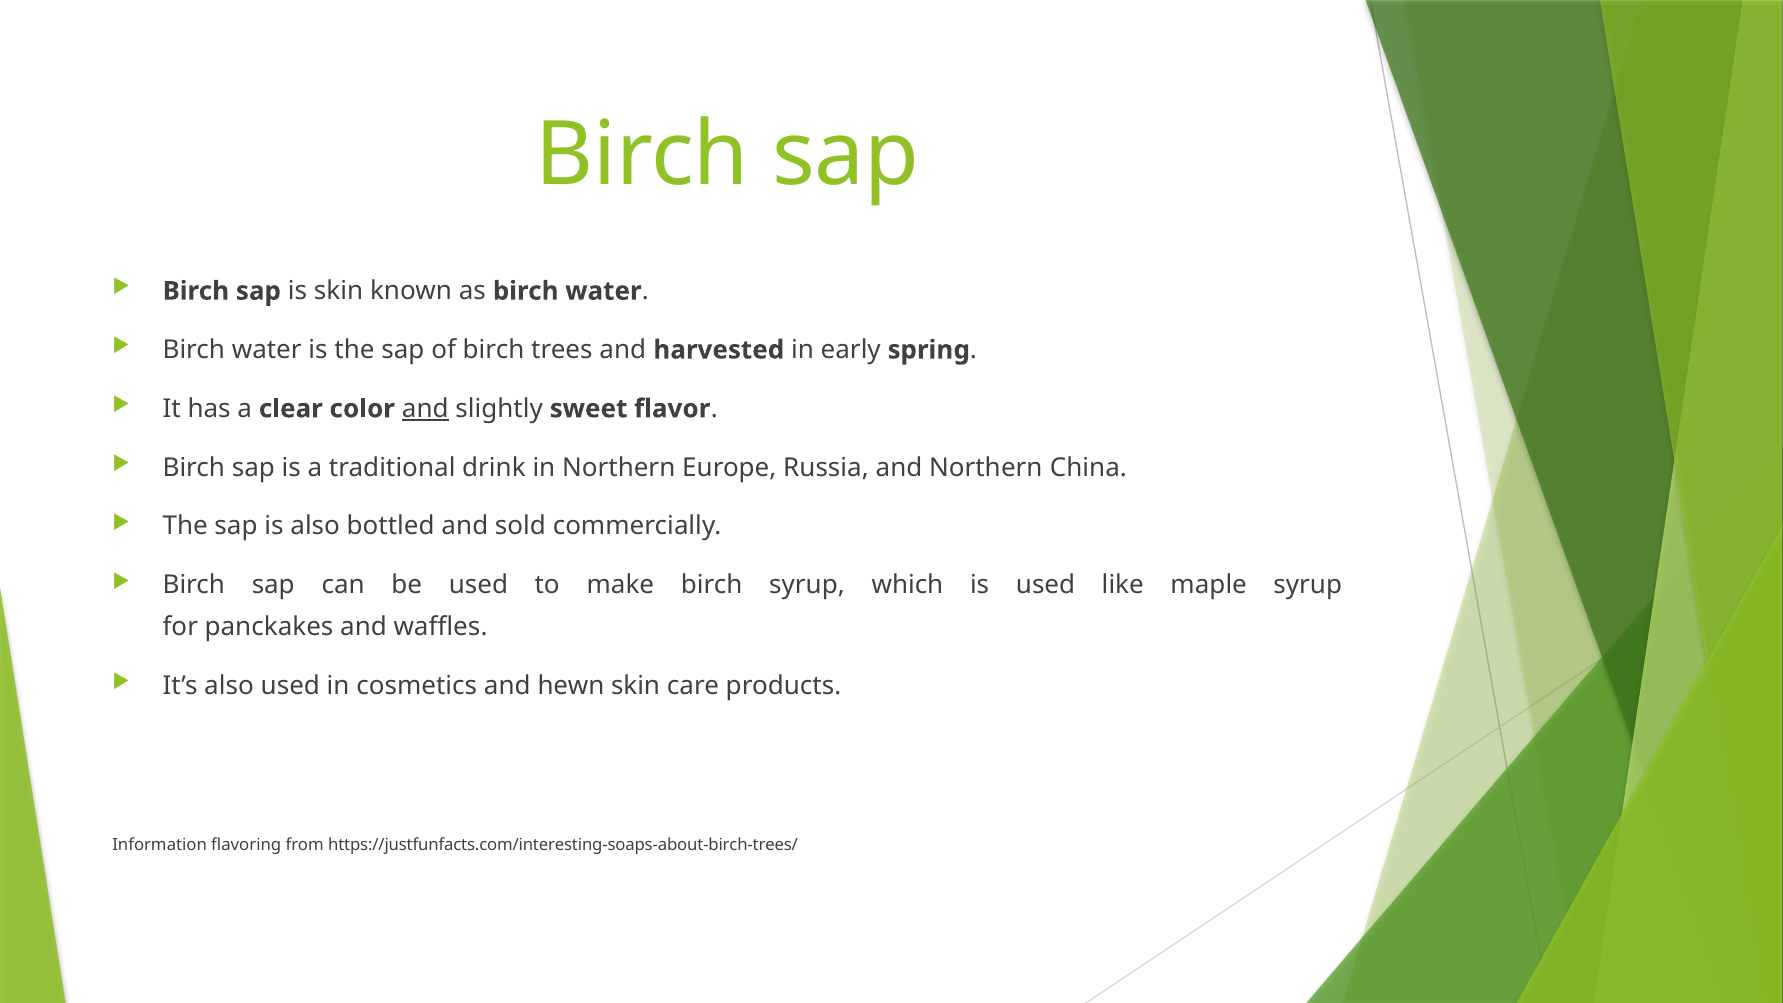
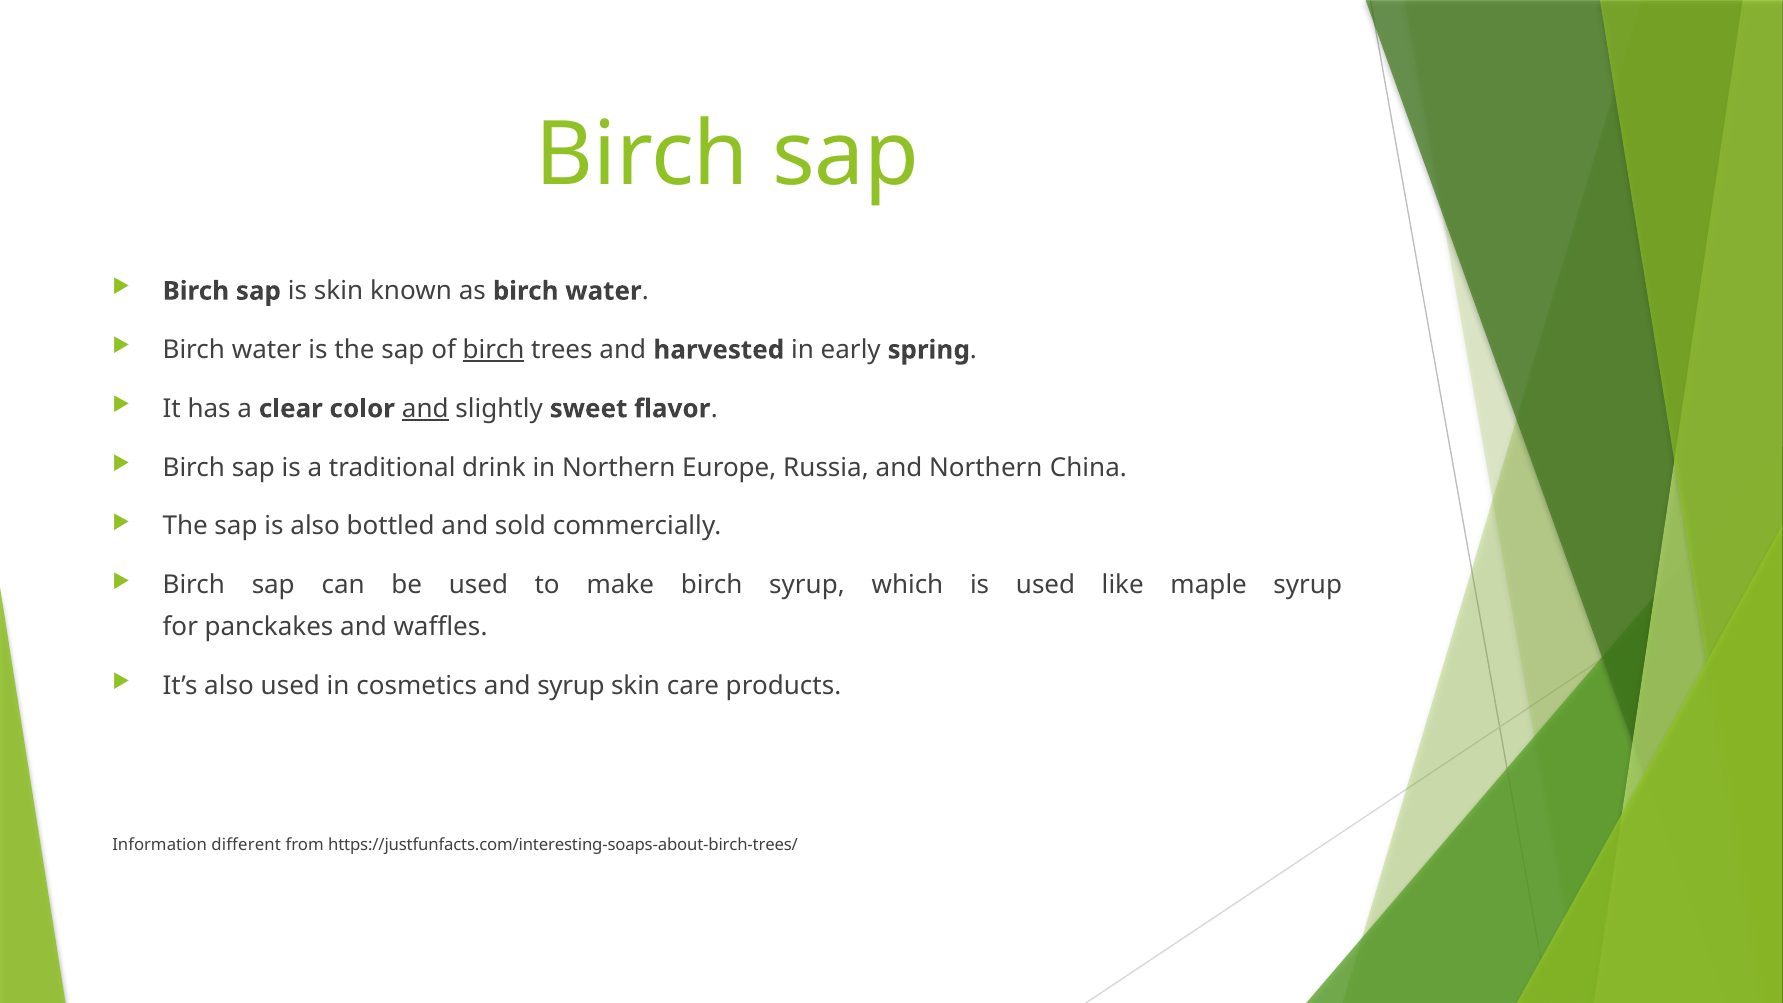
birch underline: none -> present (494, 350)
and hewn: hewn -> syrup (571, 686)
flavoring: flavoring -> different (246, 845)
